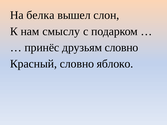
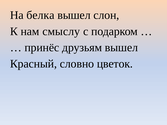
друзьям словно: словно -> вышел (121, 48)
яблоко: яблоко -> цветок (115, 64)
